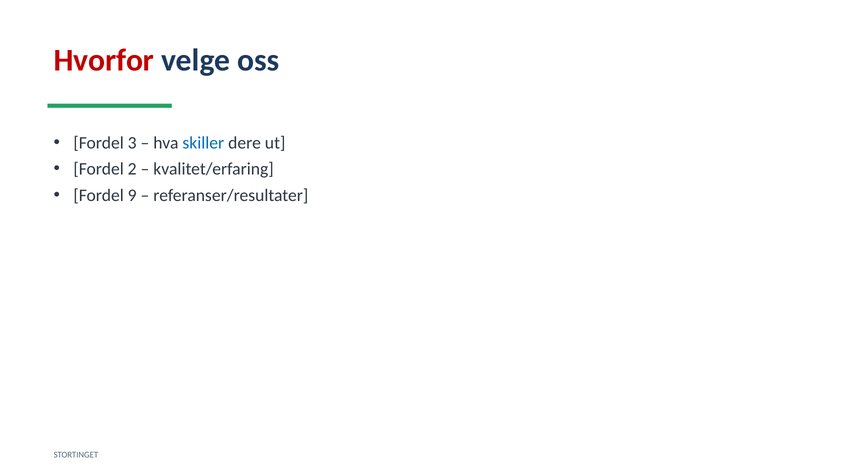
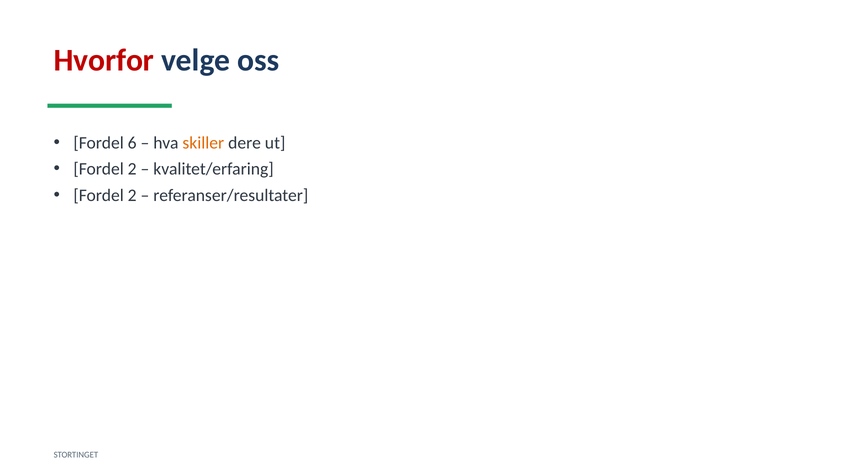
3: 3 -> 6 (132, 143)
skiller colour: blue -> orange (203, 143)
9: 9 -> 2 (132, 195)
